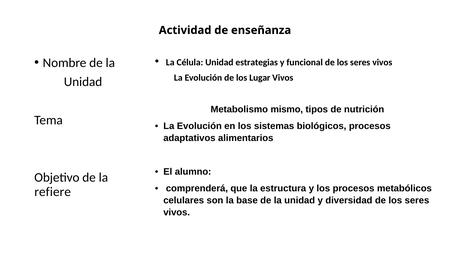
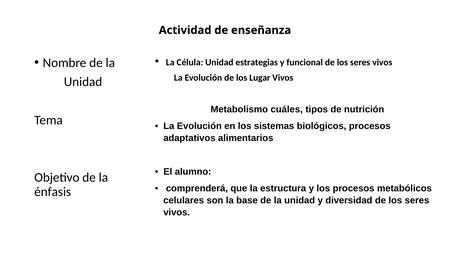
mismo: mismo -> cuáles (287, 110)
refiere: refiere -> énfasis (53, 192)
